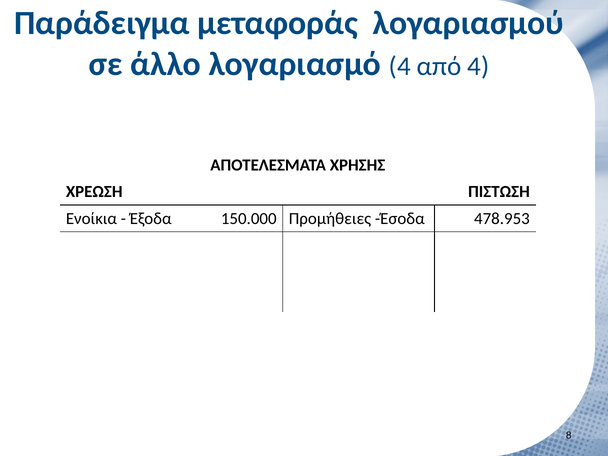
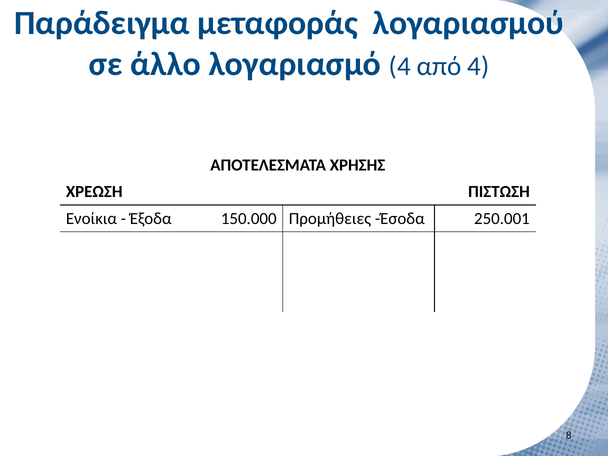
478.953: 478.953 -> 250.001 (502, 219)
